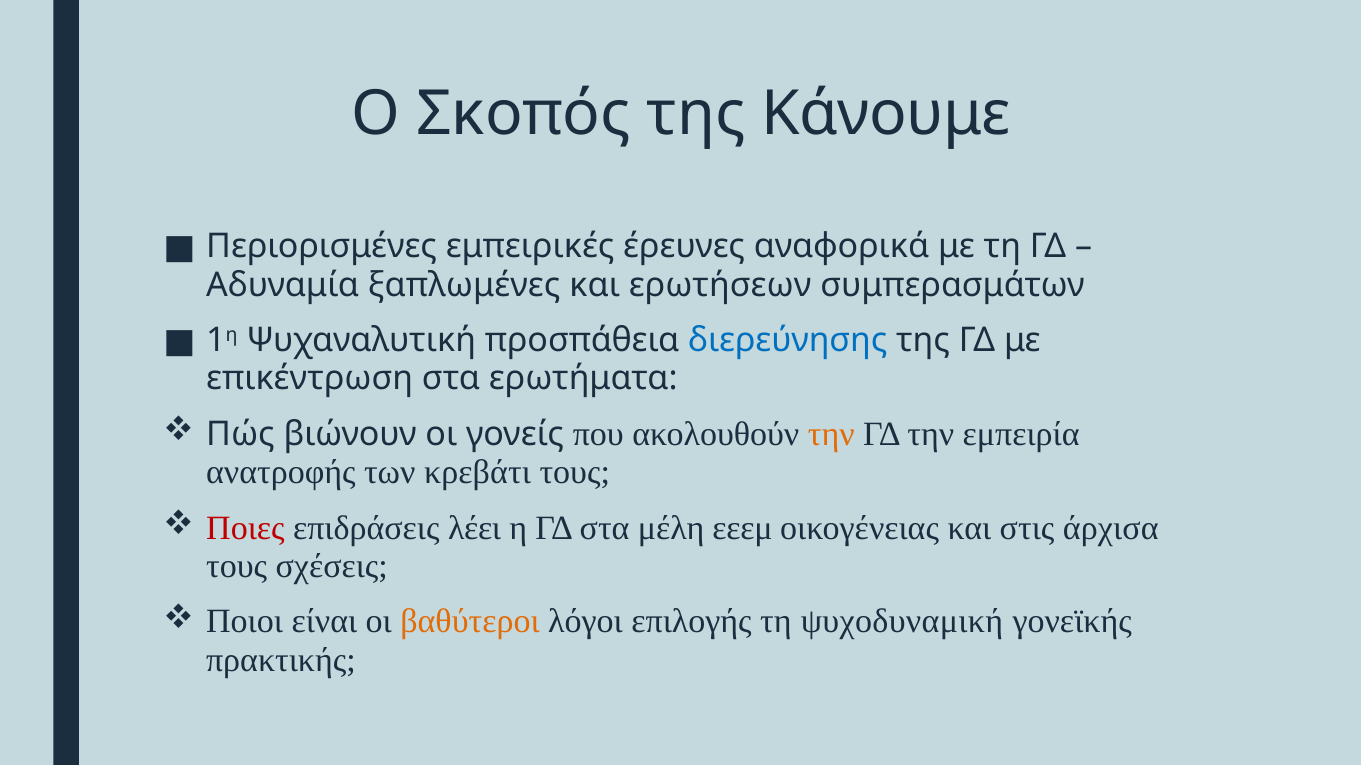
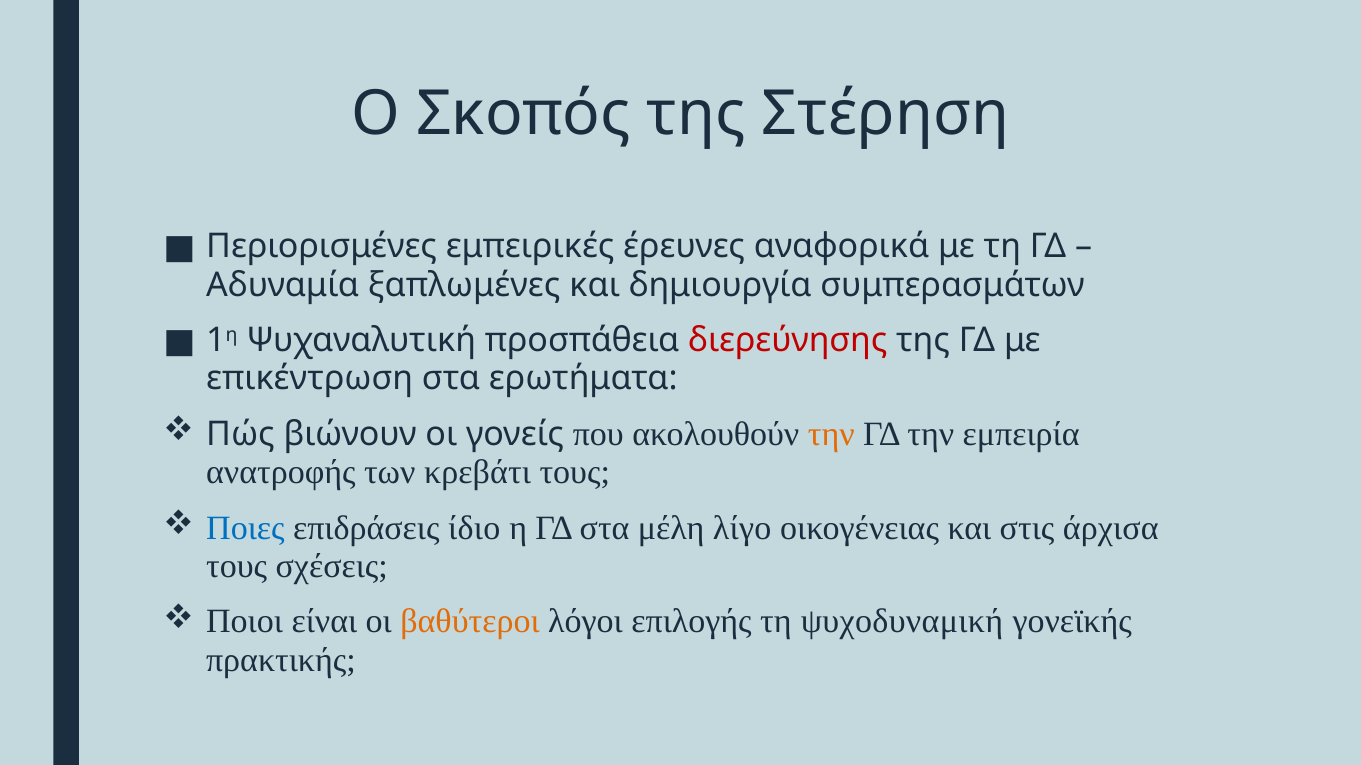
Κάνουμε: Κάνουμε -> Στέρηση (886, 114)
ερωτήσεων: ερωτήσεων -> δημιουργία (720, 285)
διερεύνησης colour: blue -> red (788, 341)
Ποιες colour: red -> blue (245, 528)
λέει: λέει -> ίδιο (474, 528)
εεεμ: εεεμ -> λίγο (742, 528)
